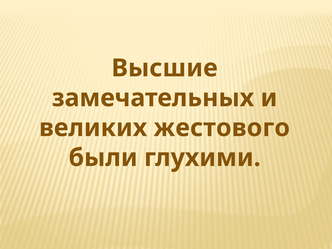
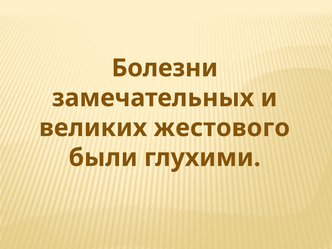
Высшие: Высшие -> Болезни (165, 68)
